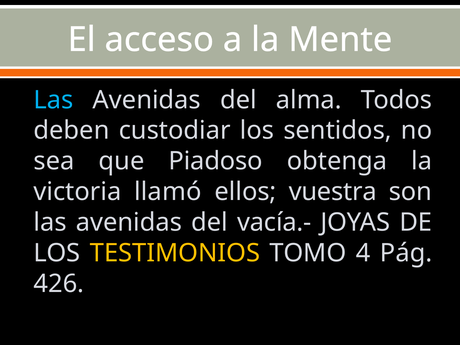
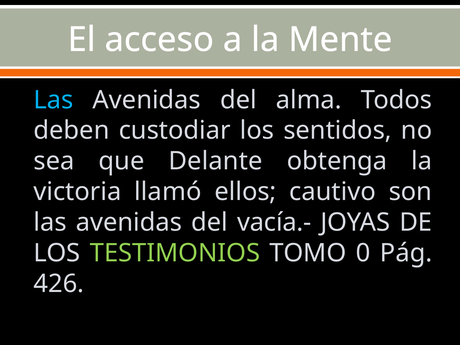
Piadoso: Piadoso -> Delante (215, 161)
vuestra: vuestra -> cautivo (333, 192)
TESTIMONIOS colour: yellow -> light green (175, 253)
4: 4 -> 0 (363, 253)
